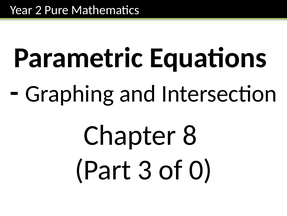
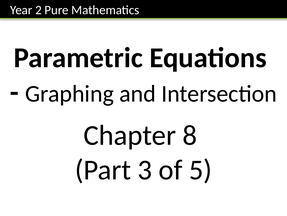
0: 0 -> 5 (200, 169)
